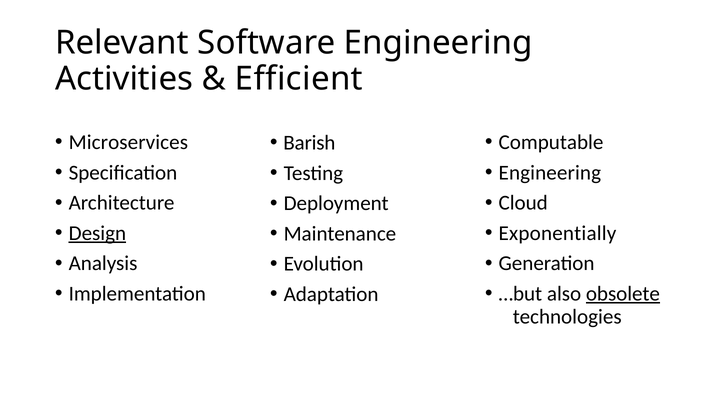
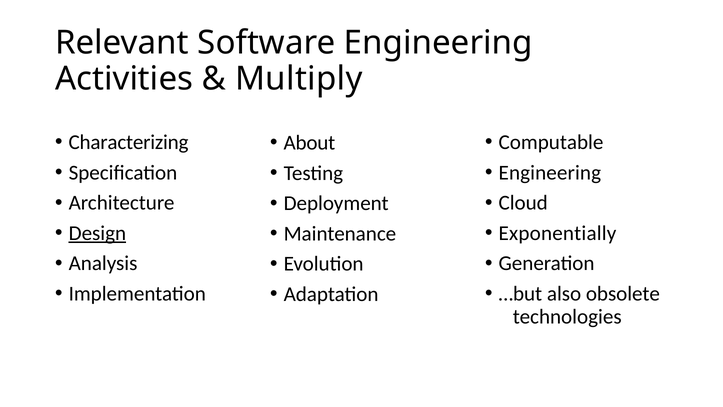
Efficient: Efficient -> Multiply (299, 79)
Microservices: Microservices -> Characterizing (129, 142)
Barish: Barish -> About (309, 143)
obsolete underline: present -> none (623, 294)
